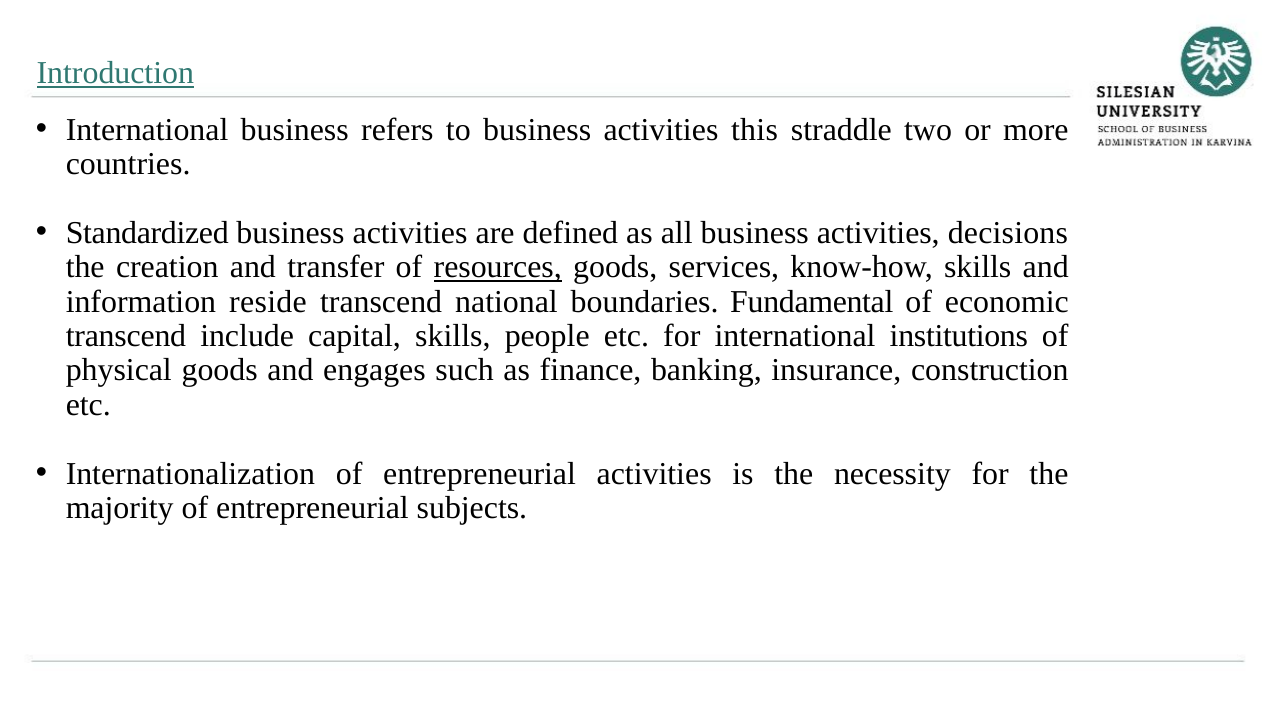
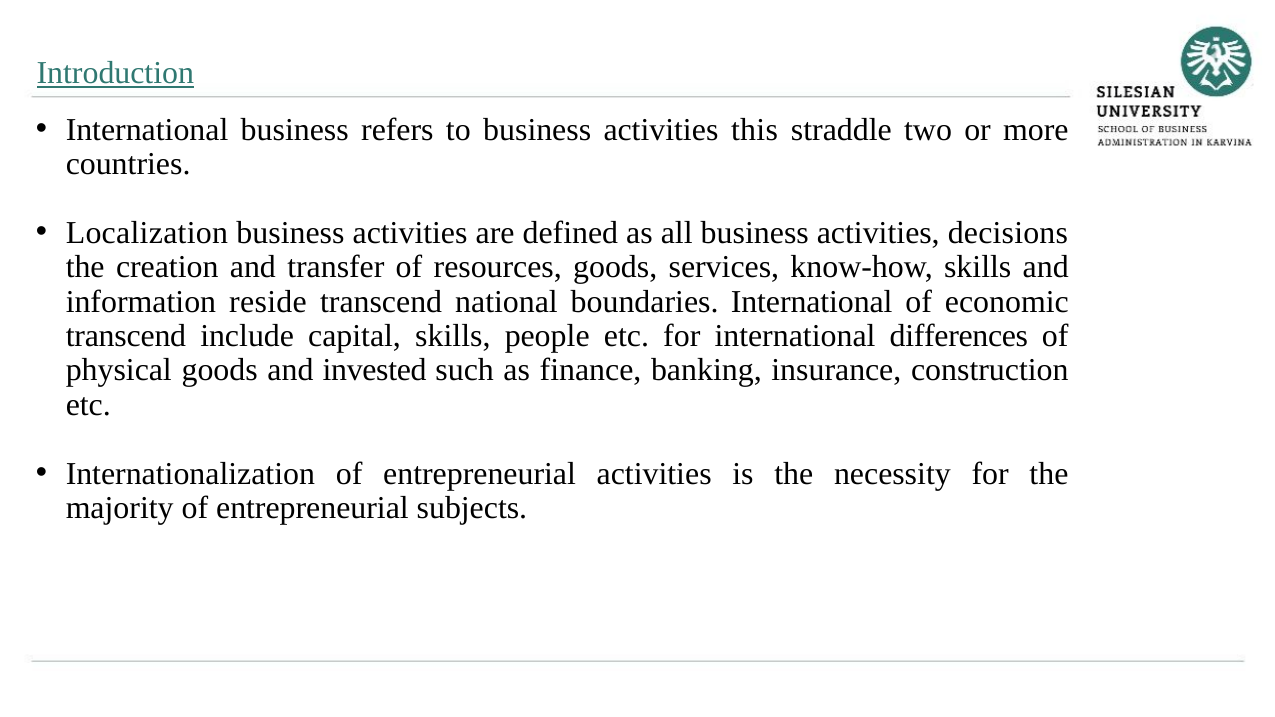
Standardized: Standardized -> Localization (147, 233)
resources underline: present -> none (498, 267)
boundaries Fundamental: Fundamental -> International (812, 302)
institutions: institutions -> differences (959, 336)
engages: engages -> invested (375, 370)
